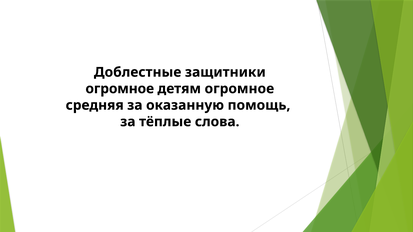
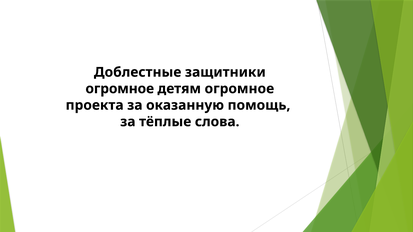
средняя: средняя -> проекта (95, 105)
